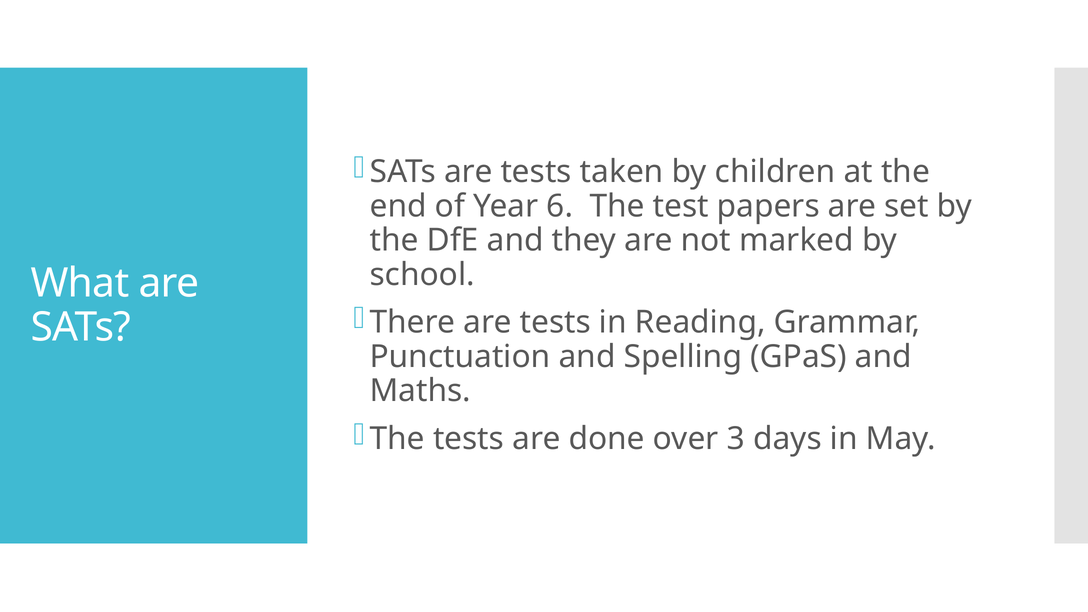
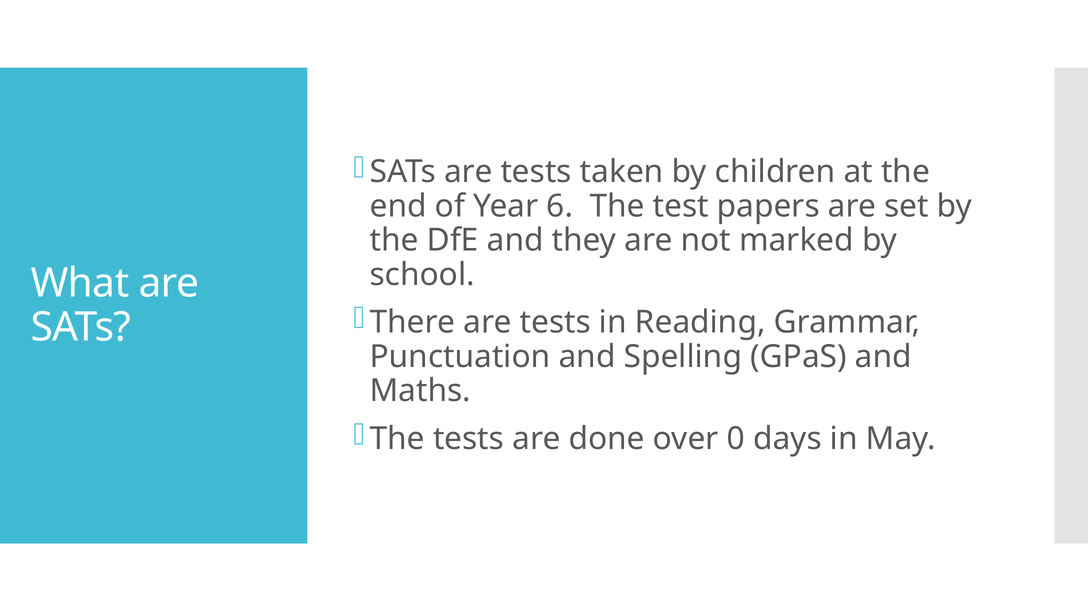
3: 3 -> 0 (736, 439)
